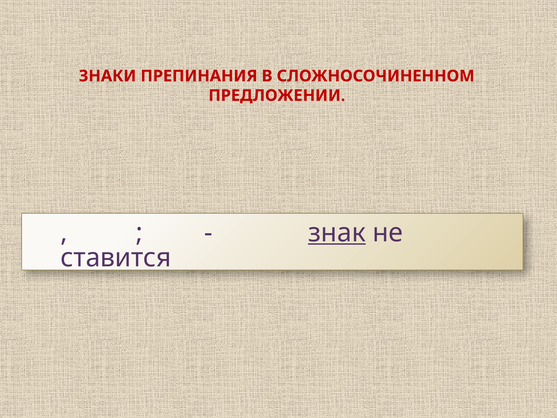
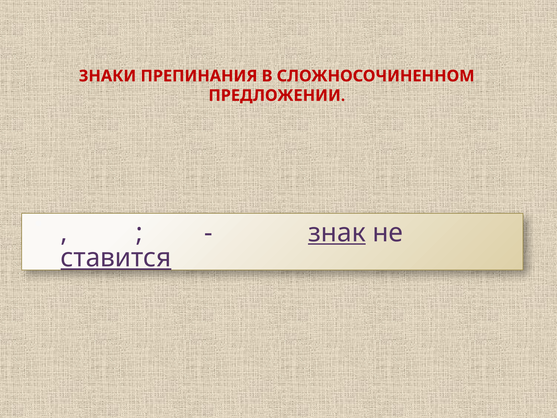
ставится underline: none -> present (116, 258)
